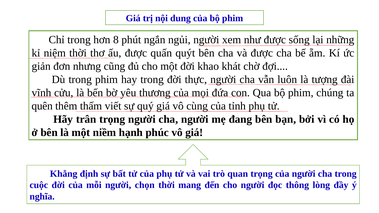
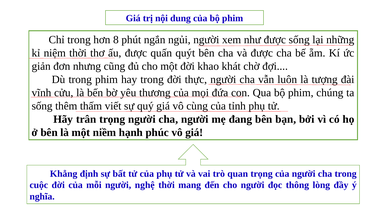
quên: quên -> sống (42, 106)
chọn: chọn -> nghệ (145, 185)
